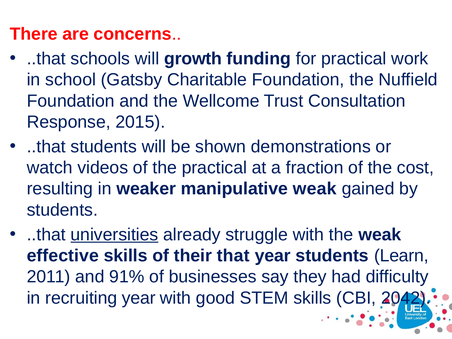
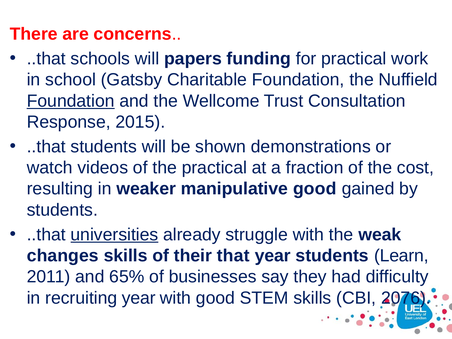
growth: growth -> papers (193, 59)
Foundation underline: none -> present (71, 101)
manipulative weak: weak -> good (315, 189)
effective: effective -> changes (63, 256)
91%: 91% -> 65% (127, 277)
2042: 2042 -> 2076 (406, 298)
